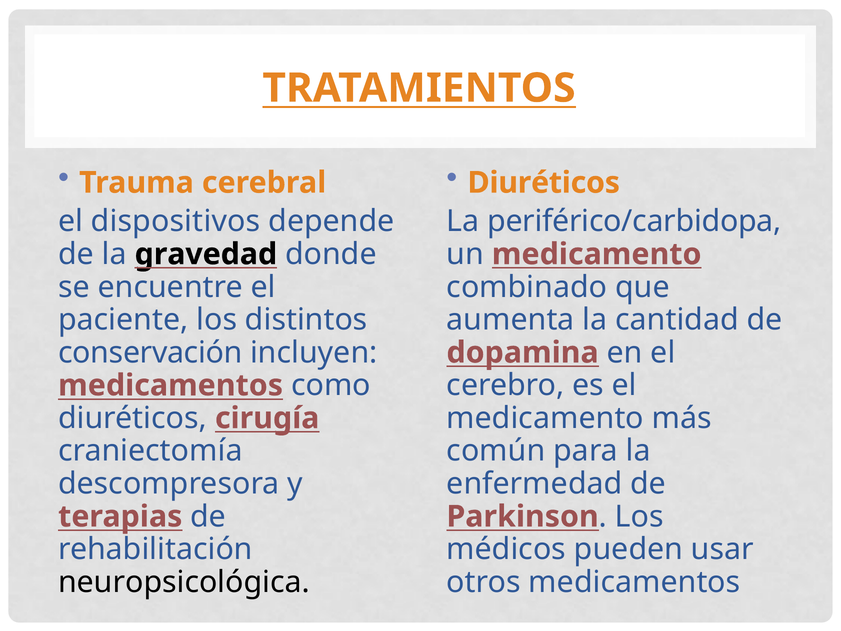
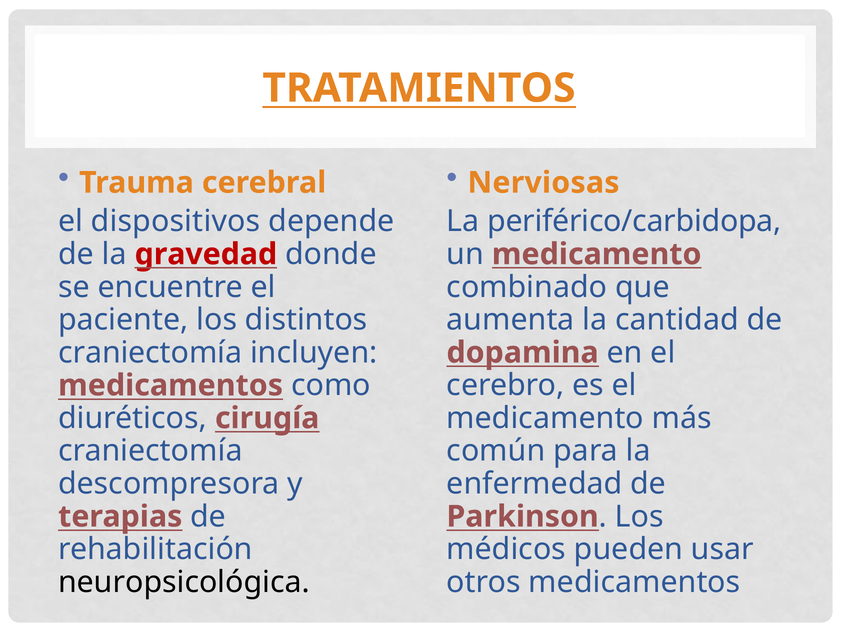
Diuréticos: Diuréticos -> Nerviosas (543, 183)
gravedad colour: black -> red (206, 254)
conservación: conservación -> craniectomía (150, 352)
